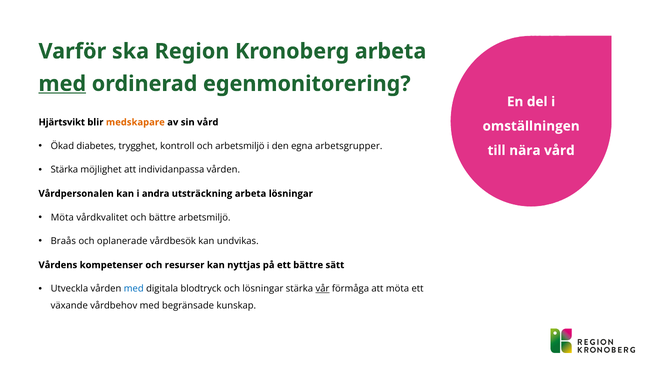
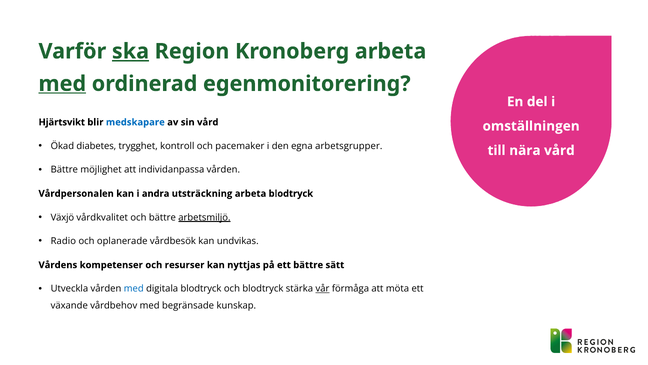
ska underline: none -> present (130, 51)
medskapare colour: orange -> blue (135, 122)
och arbetsmiljö: arbetsmiljö -> pacemaker (240, 146)
Stärka: Stärka -> Bättre (64, 170)
arbeta lösningar: lösningar -> blodtryck (291, 193)
Möta: Möta -> Växjö (62, 217)
arbetsmiljö underline: none -> present (204, 217)
Braås: Braås -> Radio (63, 241)
och lösningar: lösningar -> blodtryck (263, 288)
